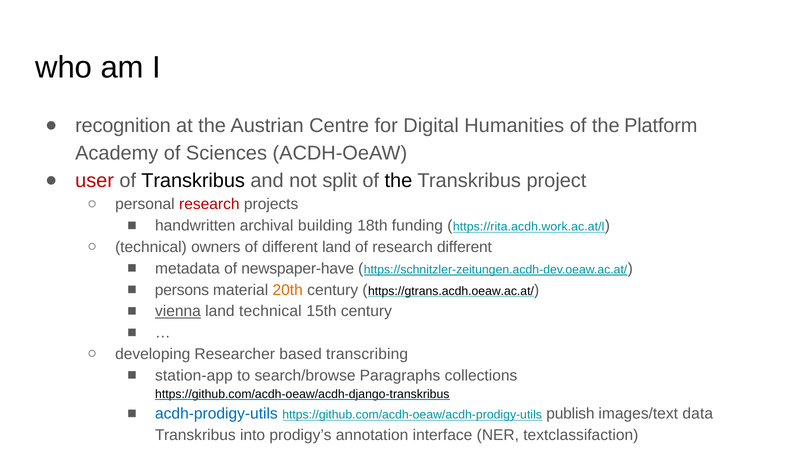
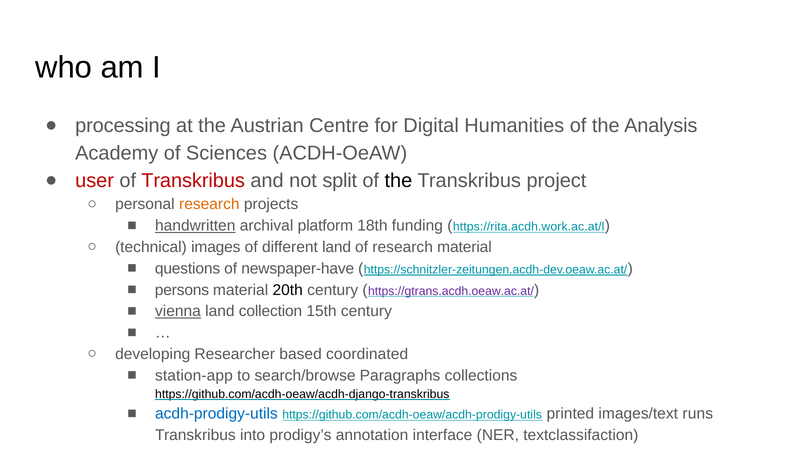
recognition: recognition -> processing (123, 126)
Platform: Platform -> Analysis (661, 126)
Transkribus colour: black -> red (193, 181)
research colour: red -> orange (209, 205)
handwritten underline: none -> present (195, 226)
building: building -> platform (325, 226)
owners: owners -> images (216, 247)
research different: different -> material (464, 247)
metadata: metadata -> questions (188, 269)
20th colour: orange -> black (288, 290)
https://gtrans.acdh.oeaw.ac.at/ colour: black -> purple (451, 291)
land technical: technical -> collection (271, 312)
transcribing: transcribing -> coordinated (367, 354)
publish: publish -> printed (570, 414)
data: data -> runs (698, 414)
